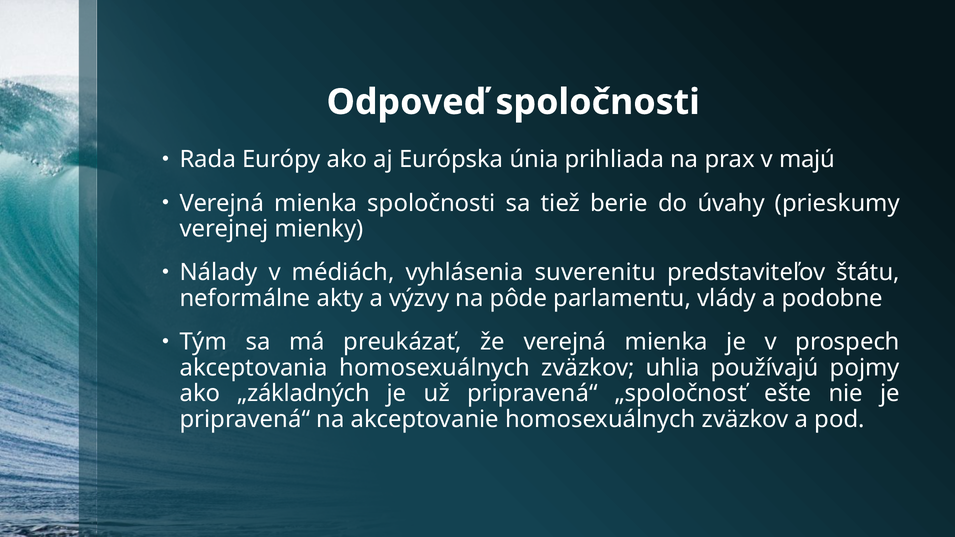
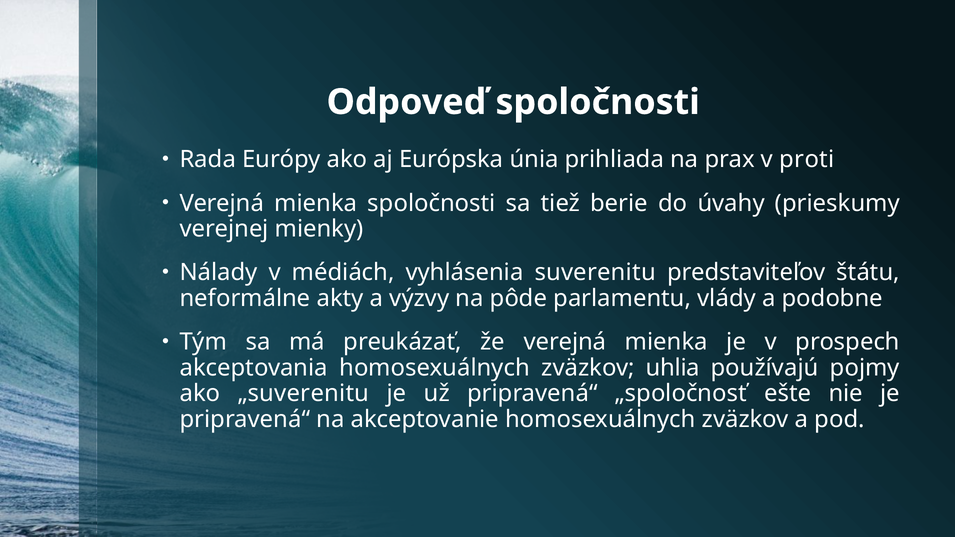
majú: majú -> proti (807, 160)
„základných: „základných -> „suverenitu (303, 394)
